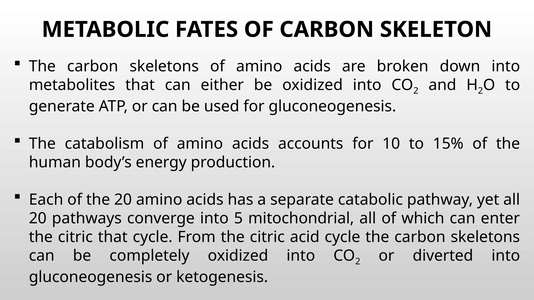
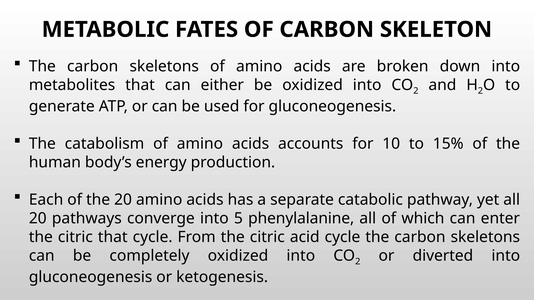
mitochondrial: mitochondrial -> phenylalanine (301, 219)
